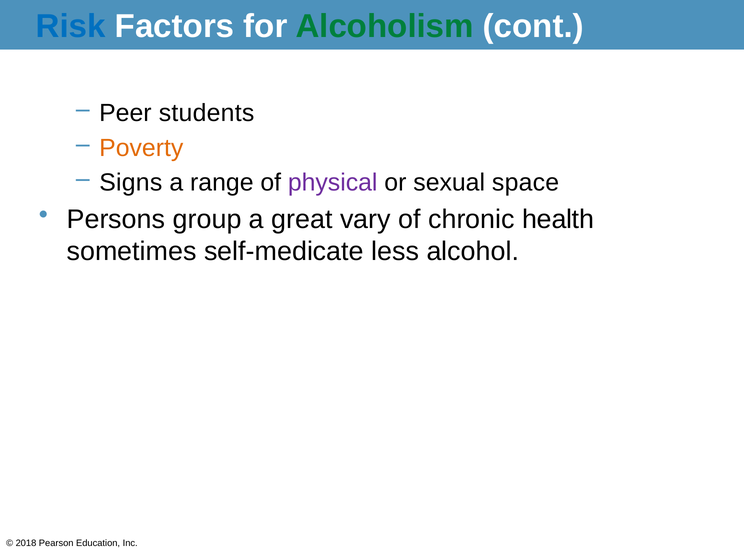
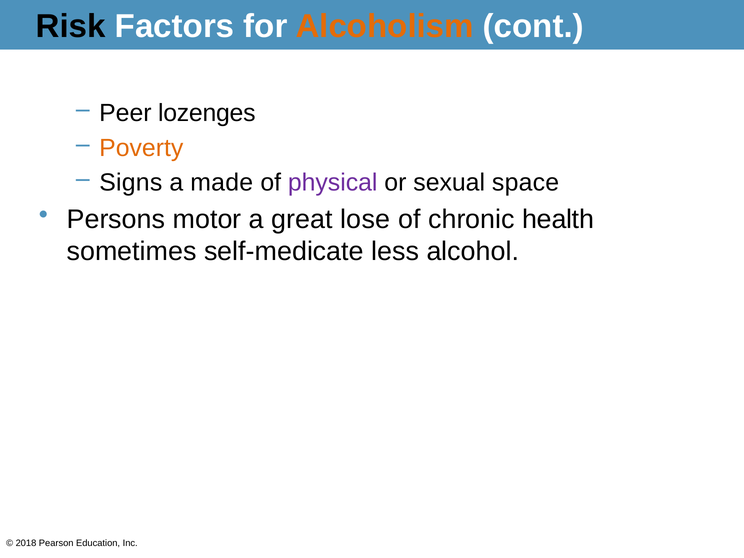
Risk colour: blue -> black (71, 27)
Alcoholism colour: green -> orange (385, 27)
students: students -> lozenges (207, 113)
range: range -> made (222, 183)
group: group -> motor (207, 219)
vary: vary -> lose (365, 219)
